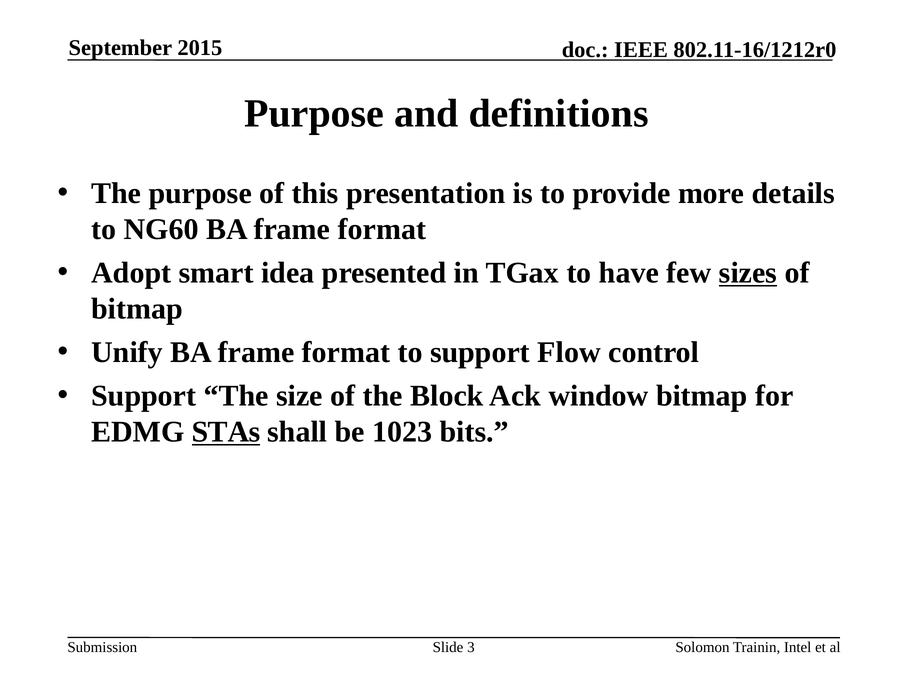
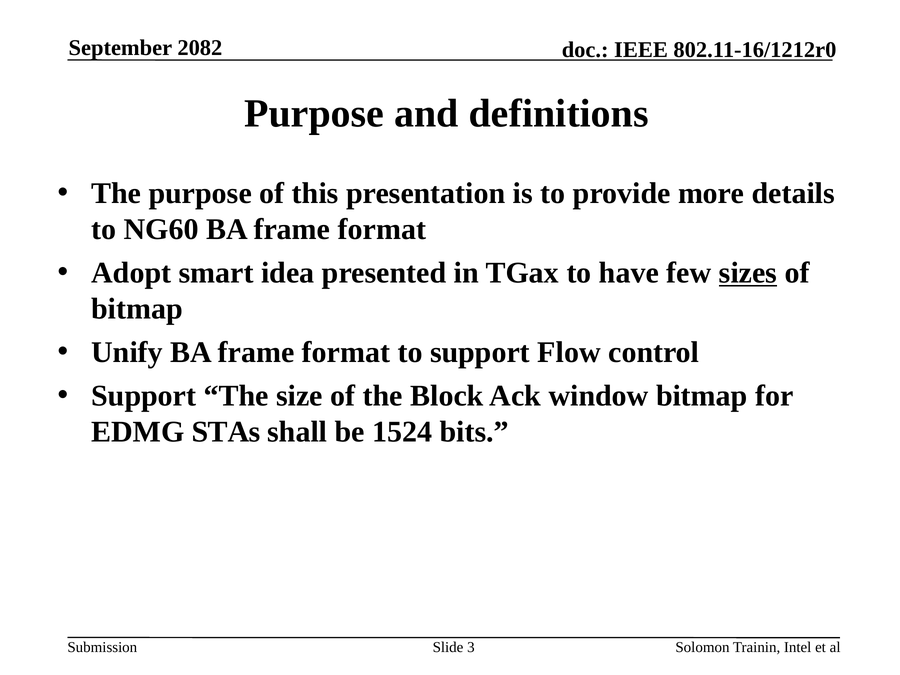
2015: 2015 -> 2082 (200, 48)
STAs underline: present -> none (226, 432)
1023: 1023 -> 1524 (402, 432)
